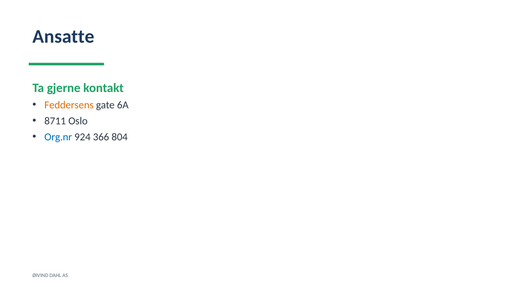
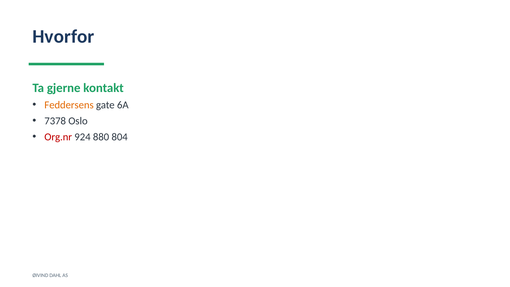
Ansatte: Ansatte -> Hvorfor (63, 36)
8711: 8711 -> 7378 (55, 121)
Org.nr colour: blue -> red (58, 137)
366: 366 -> 880 (101, 137)
